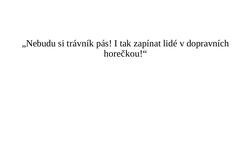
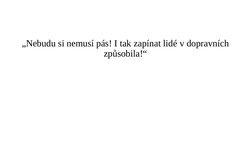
trávník: trávník -> nemusí (80, 44)
horečkou!“: horečkou!“ -> způsobila!“ (125, 54)
